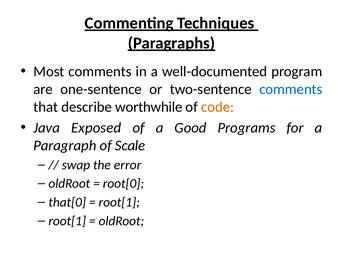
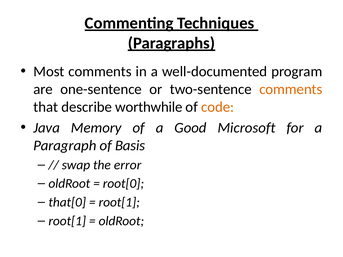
comments colour: blue -> orange (291, 89)
Exposed: Exposed -> Memory (96, 128)
Programs: Programs -> Microsoft (247, 128)
Scale: Scale -> Basis (130, 146)
